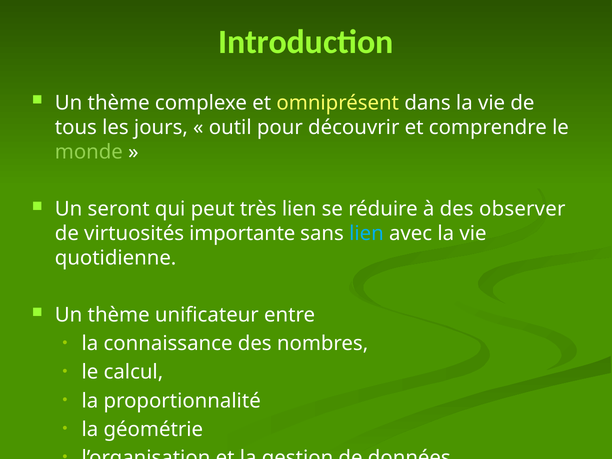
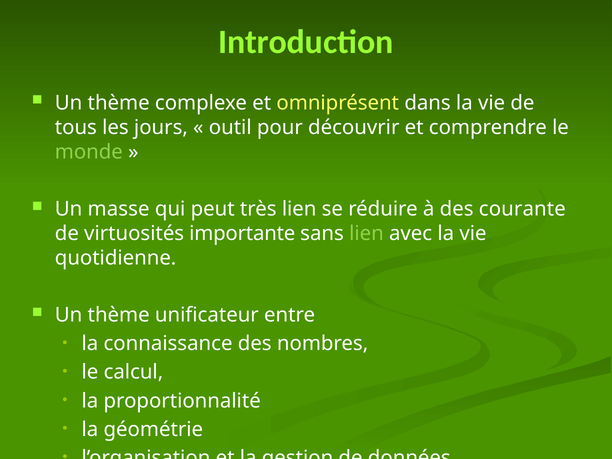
seront: seront -> masse (119, 209)
observer: observer -> courante (522, 209)
lien colour: light blue -> light green (366, 234)
